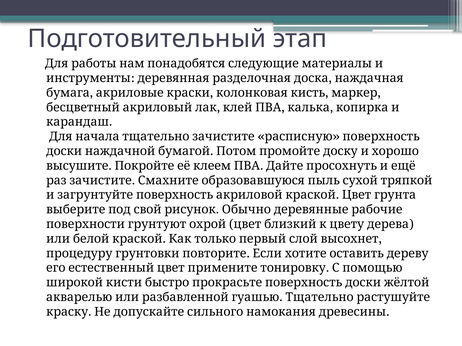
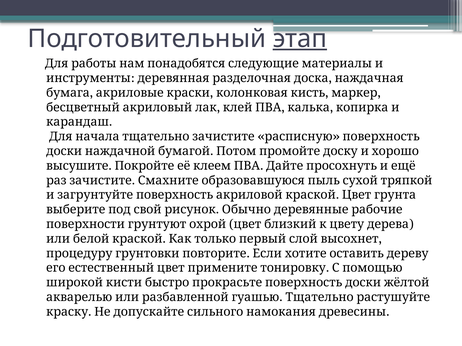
этап underline: none -> present (300, 39)
